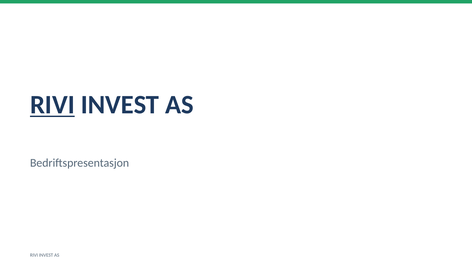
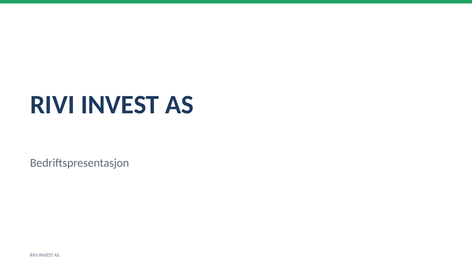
RIVI underline: present -> none (52, 105)
